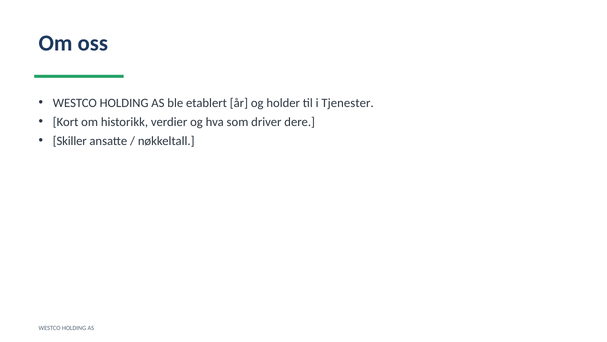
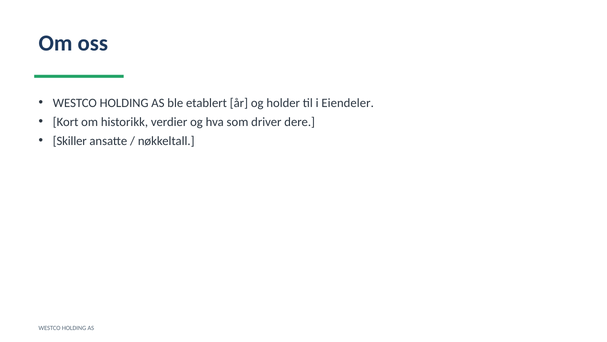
Tjenester: Tjenester -> Eiendeler (348, 103)
